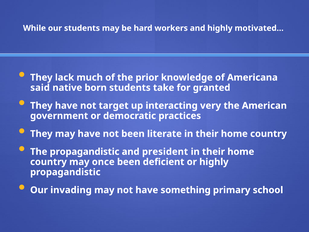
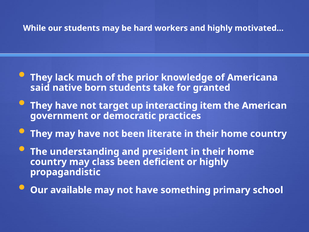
very: very -> item (211, 106)
The propagandistic: propagandistic -> understanding (85, 152)
once: once -> class (103, 162)
invading: invading -> available (71, 190)
